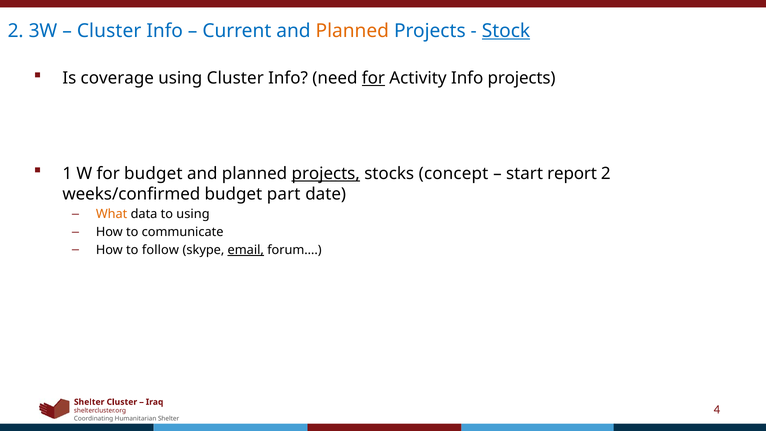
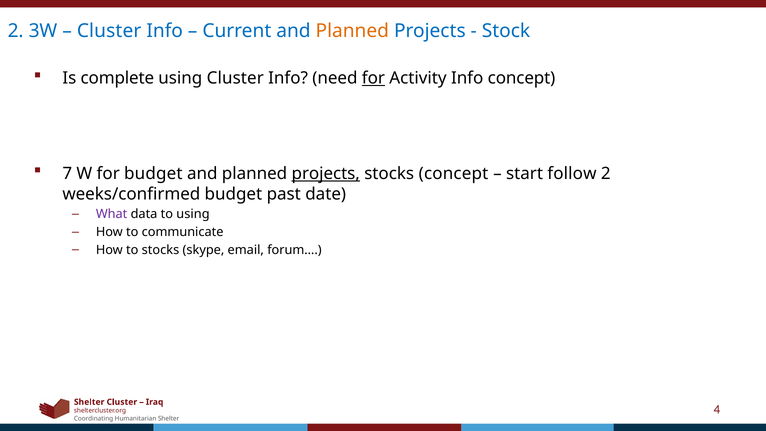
Stock underline: present -> none (506, 31)
coverage: coverage -> complete (117, 78)
Info projects: projects -> concept (522, 78)
1: 1 -> 7 (67, 174)
report: report -> follow (572, 174)
part: part -> past (284, 194)
What colour: orange -> purple (112, 214)
to follow: follow -> stocks (160, 250)
email underline: present -> none (246, 250)
